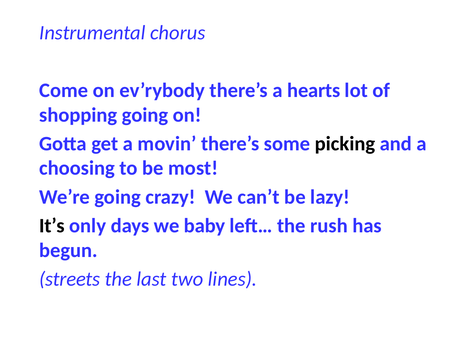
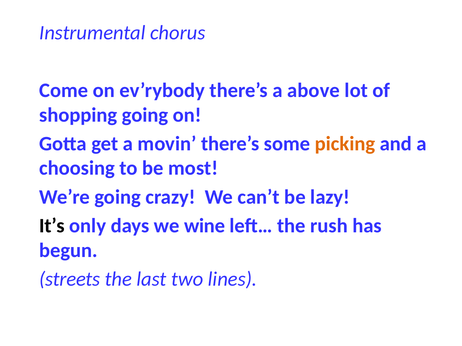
hearts: hearts -> above (314, 90)
picking colour: black -> orange (345, 144)
baby: baby -> wine (205, 226)
